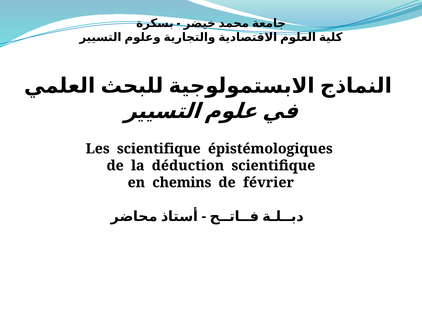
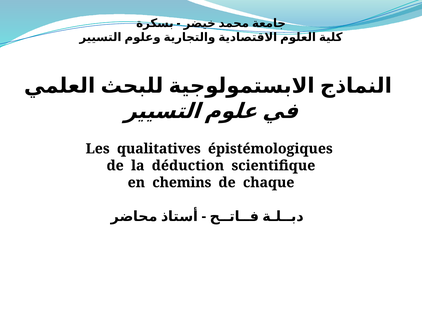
Les scientifique: scientifique -> qualitatives (159, 148)
février: février -> chaque (269, 182)
